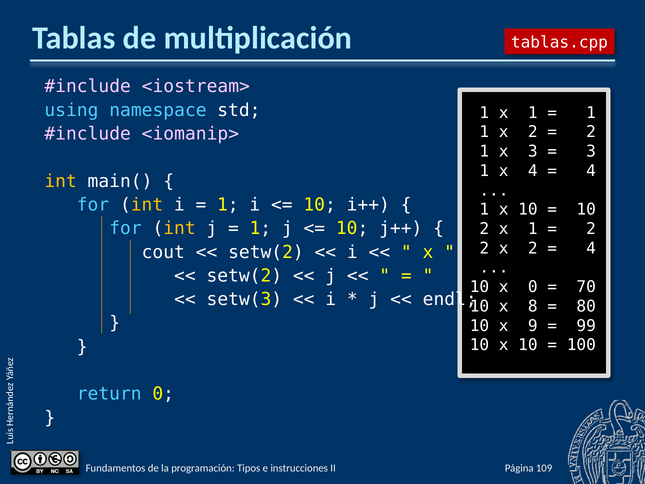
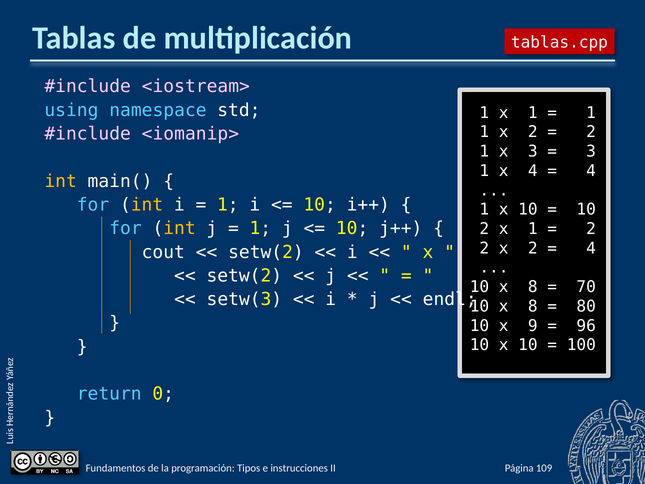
0: 0 -> 8 (533, 287)
99: 99 -> 96 (586, 326)
